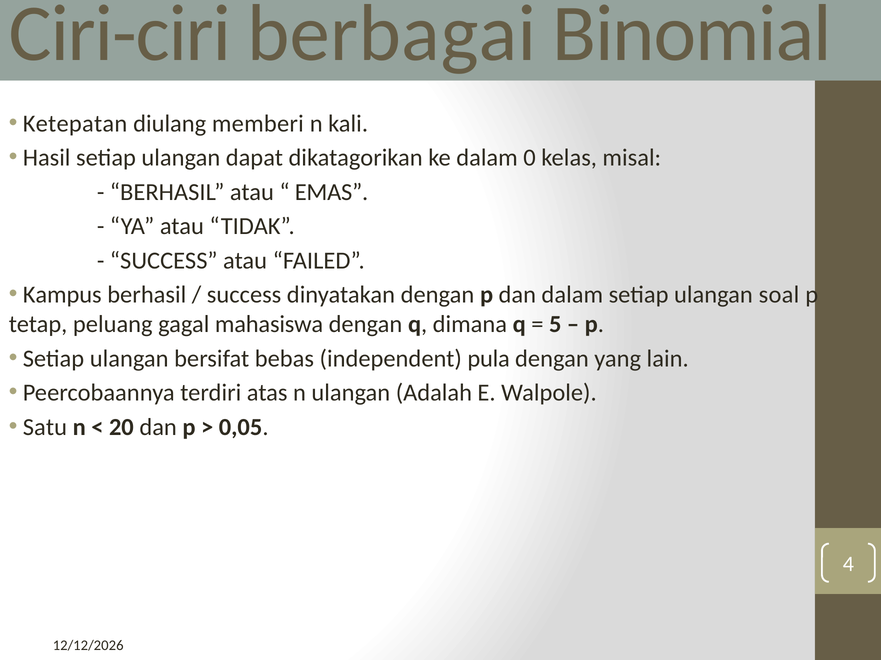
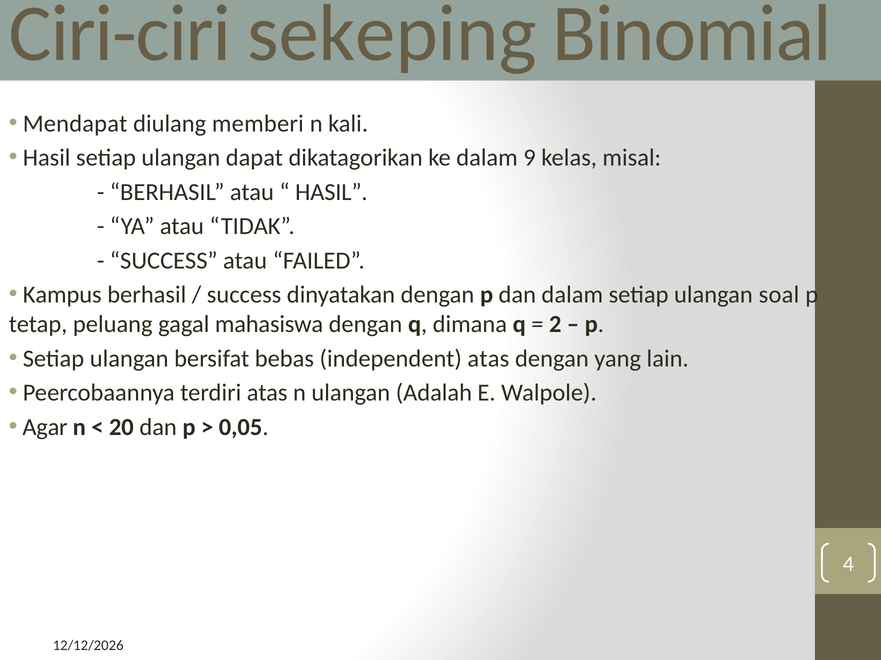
berbagai: berbagai -> sekeping (392, 33)
Ketepatan: Ketepatan -> Mendapat (75, 124)
0: 0 -> 9 (530, 158)
EMAS: EMAS -> HASIL (331, 192)
5: 5 -> 2 (555, 325)
independent pula: pula -> atas (488, 359)
Satu: Satu -> Agar (45, 427)
